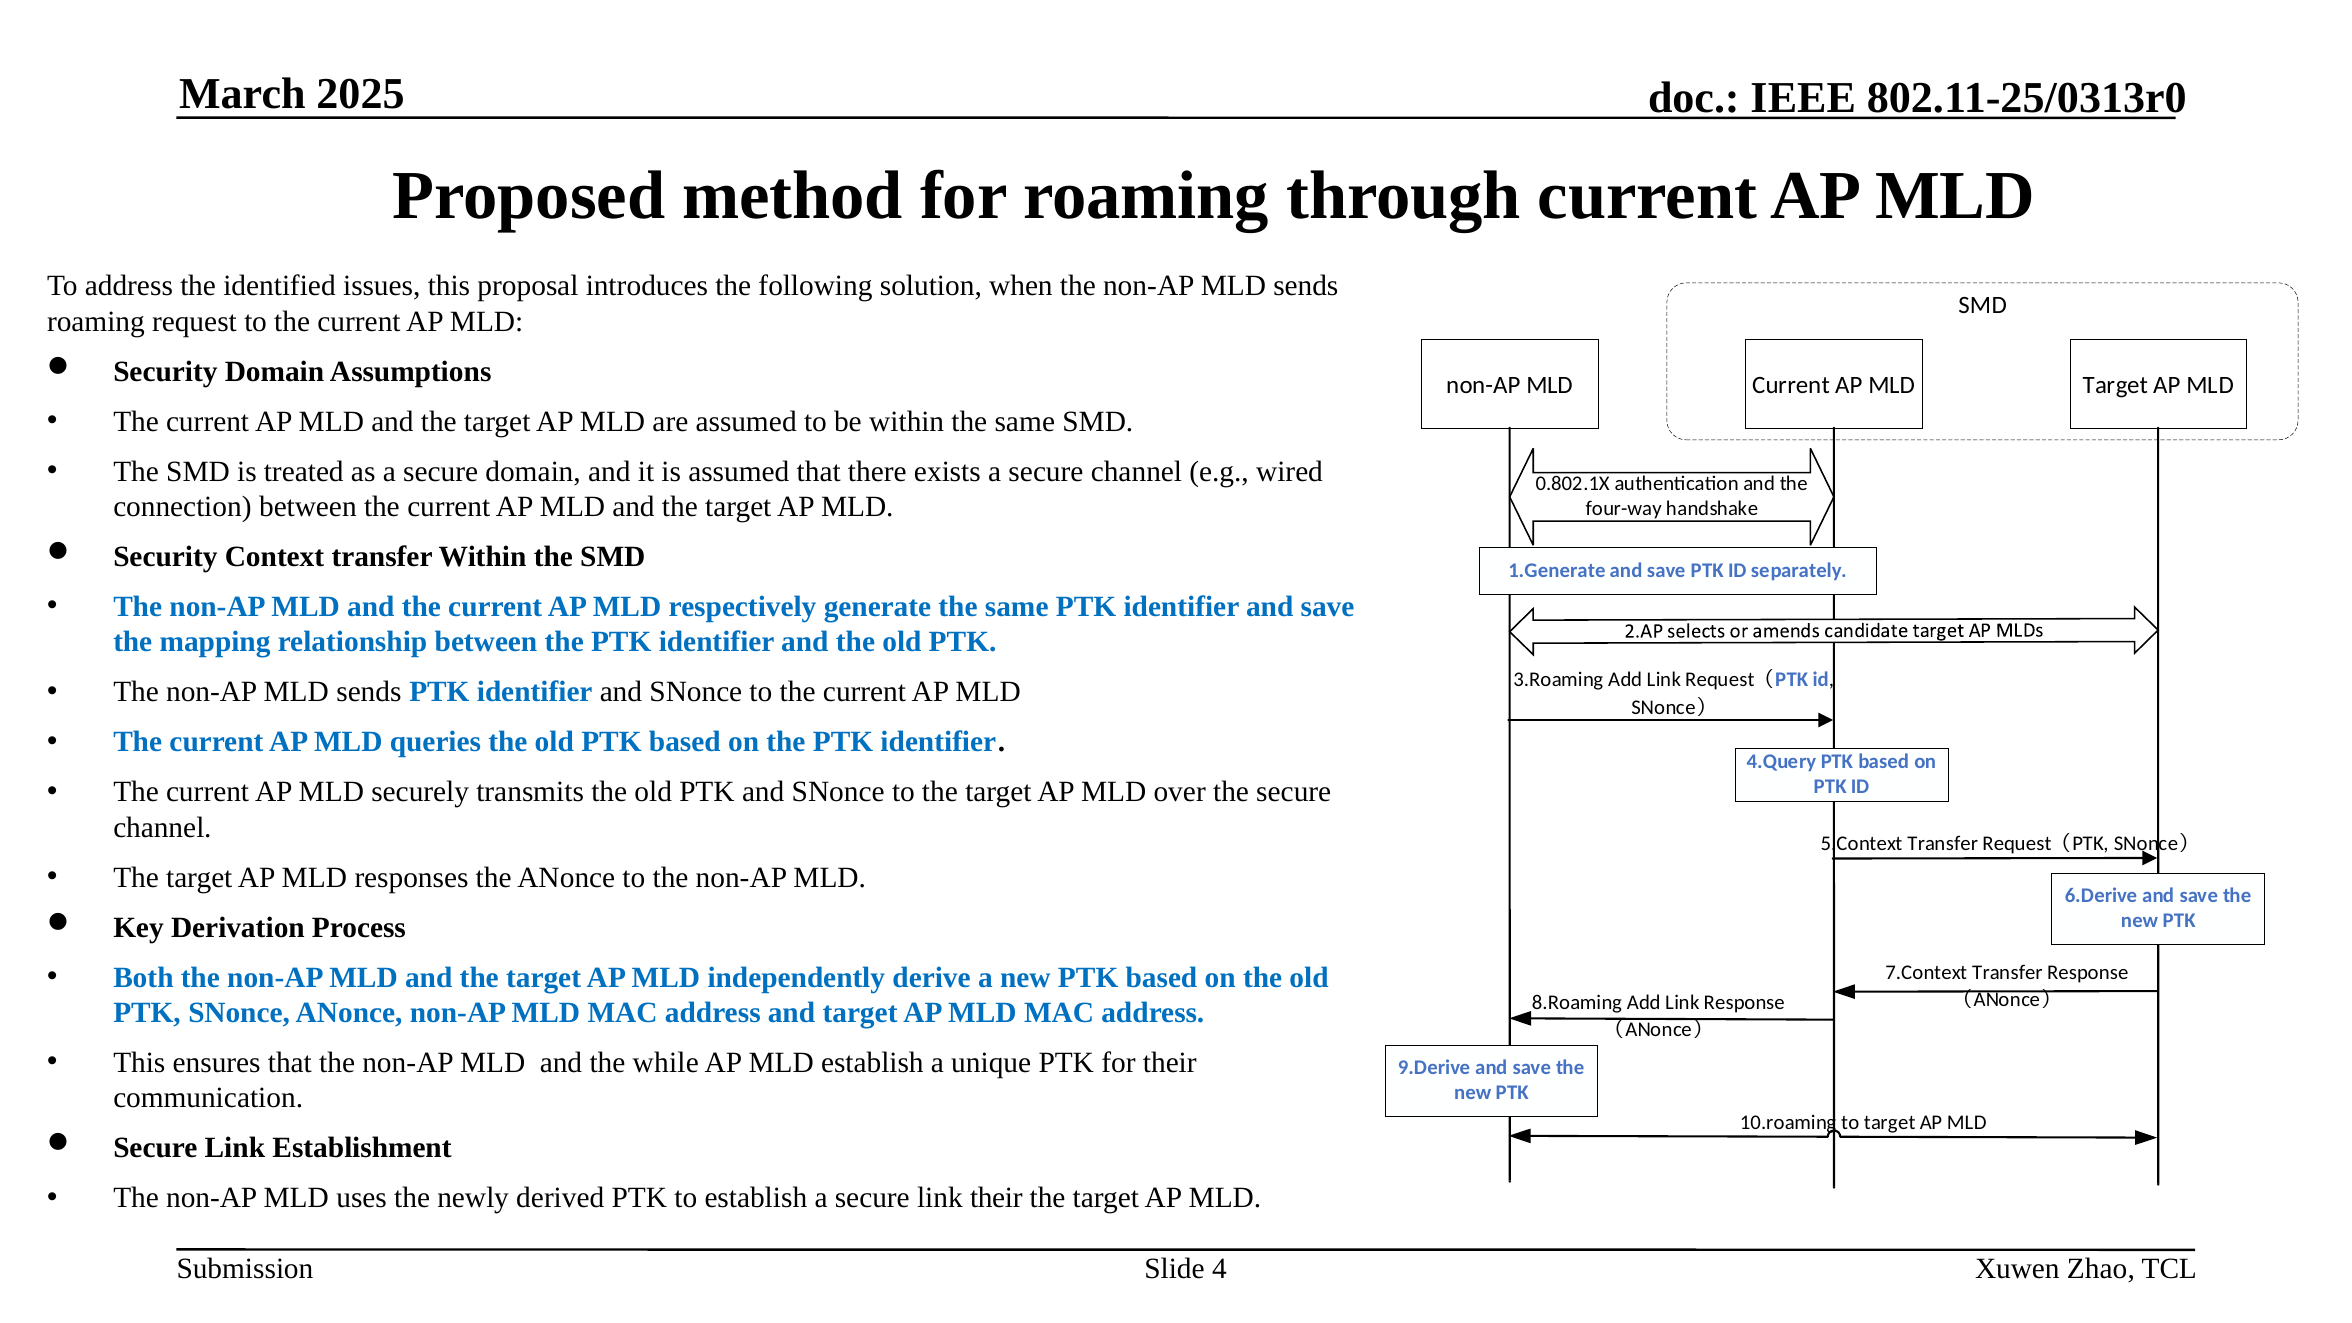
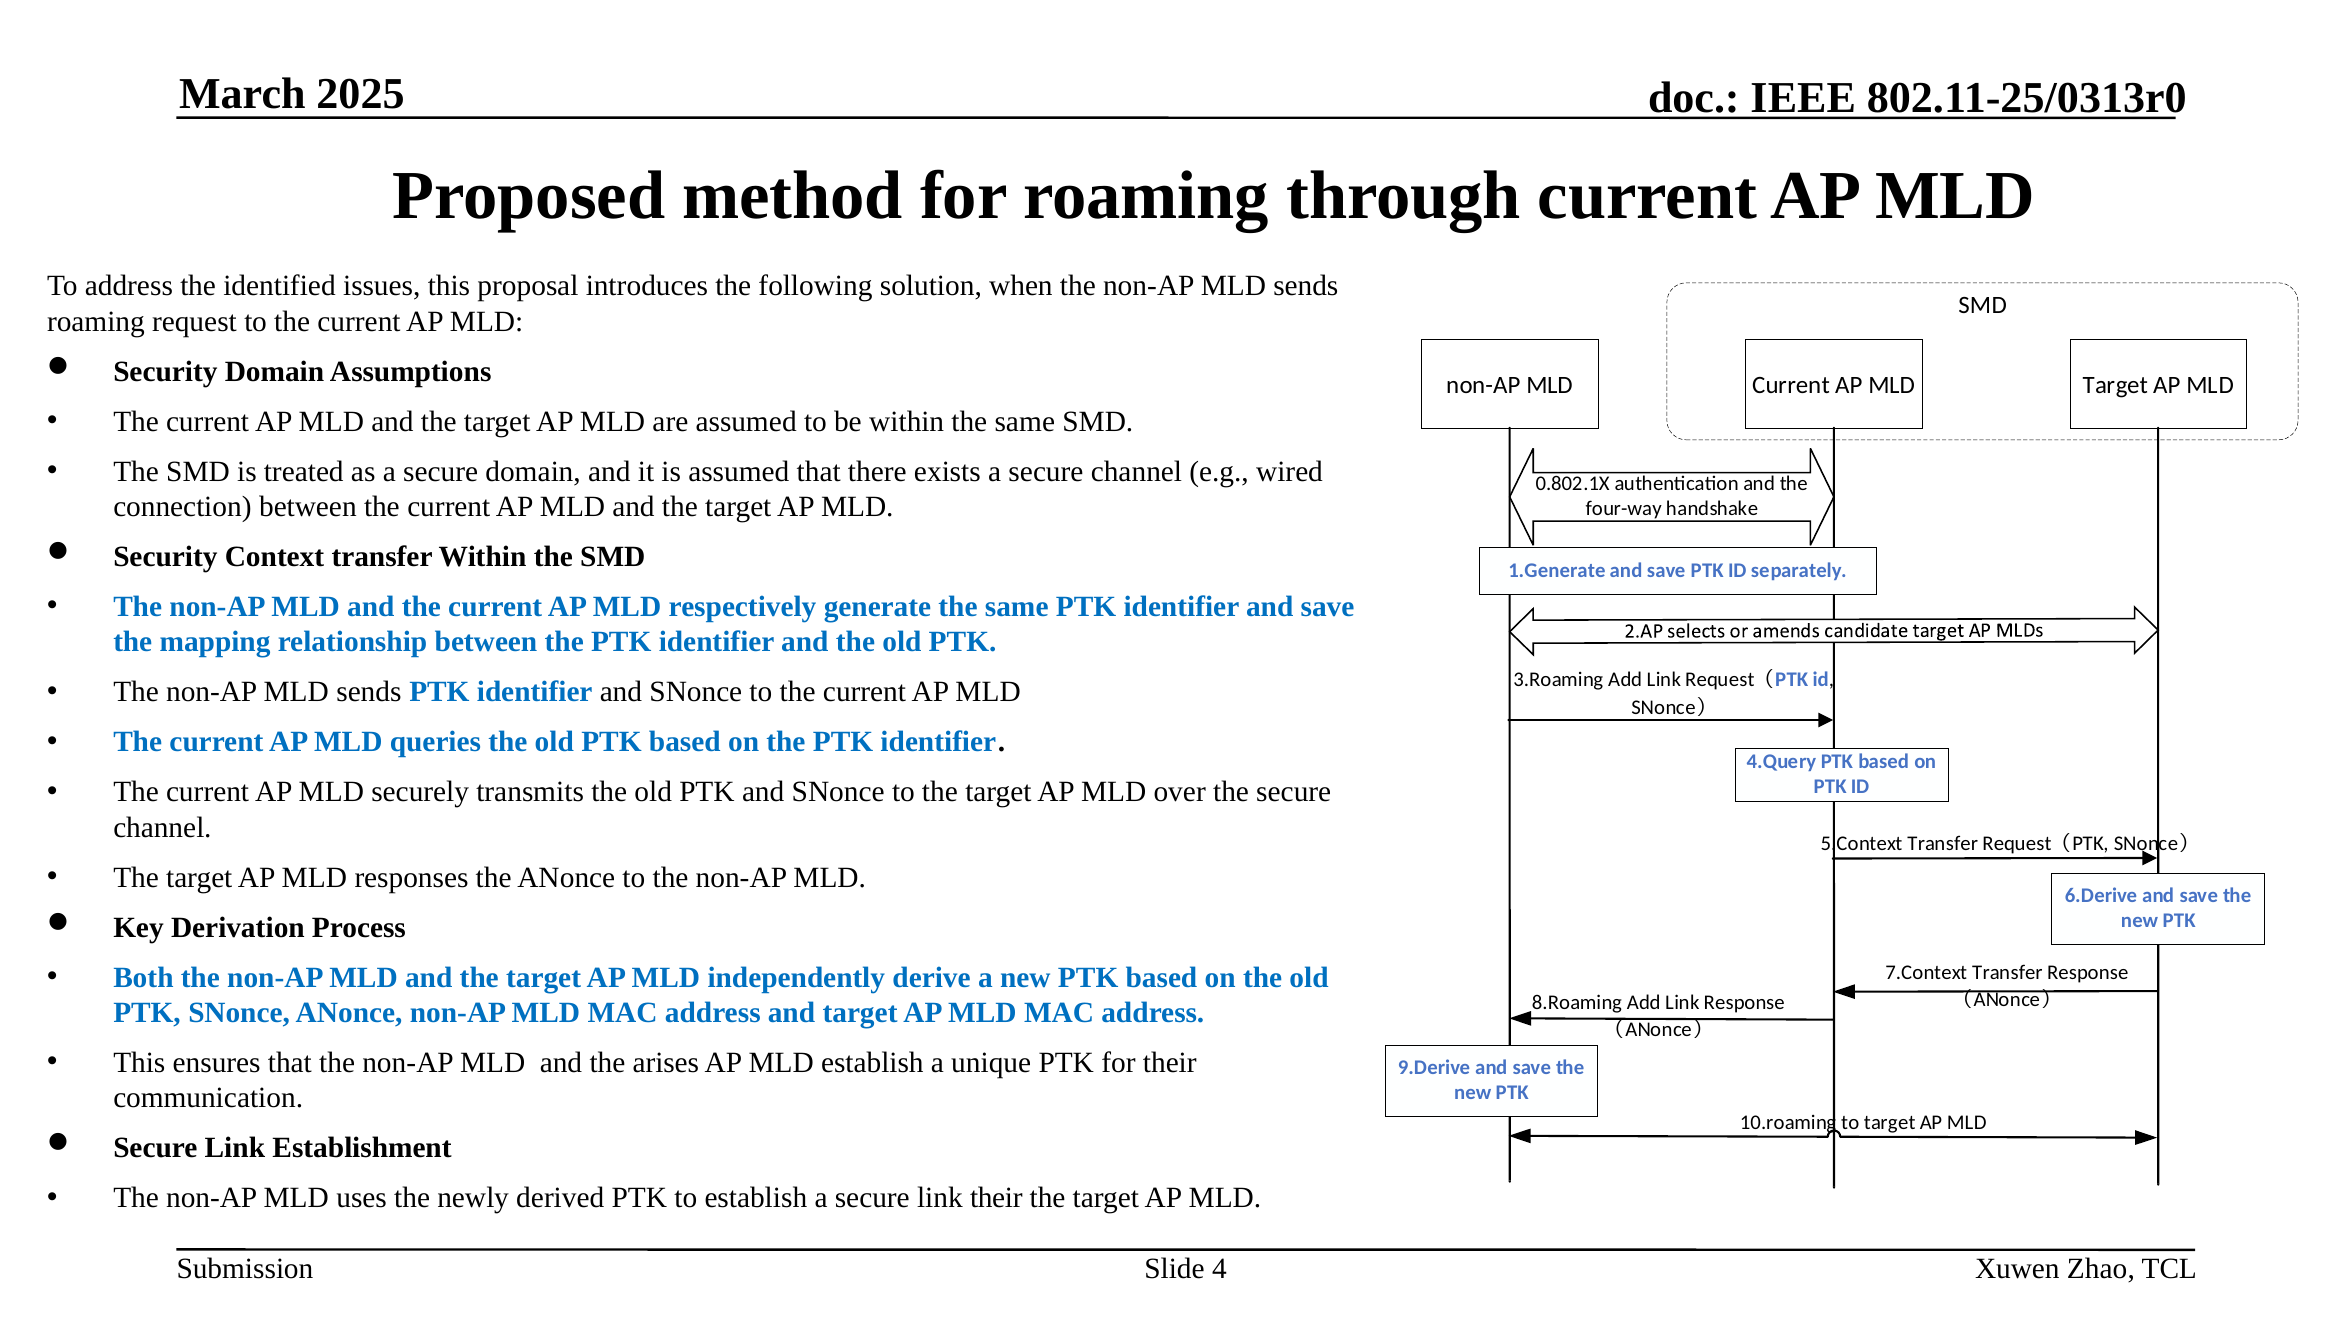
while: while -> arises (666, 1063)
